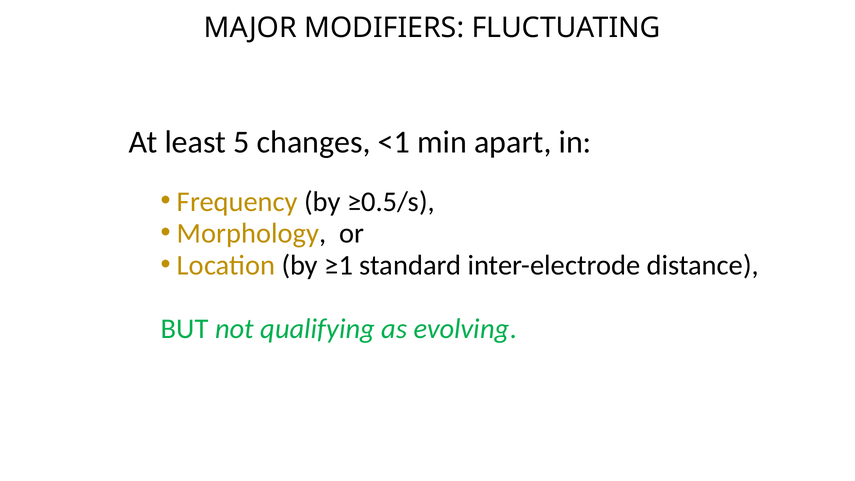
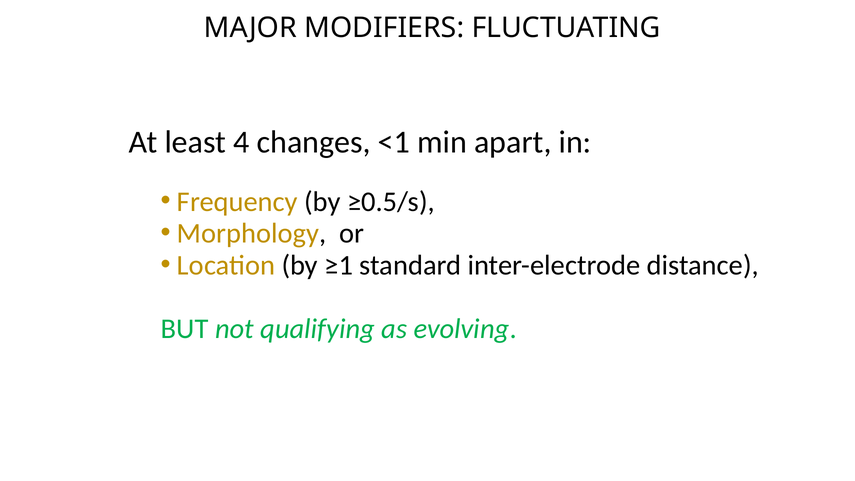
5: 5 -> 4 (241, 142)
